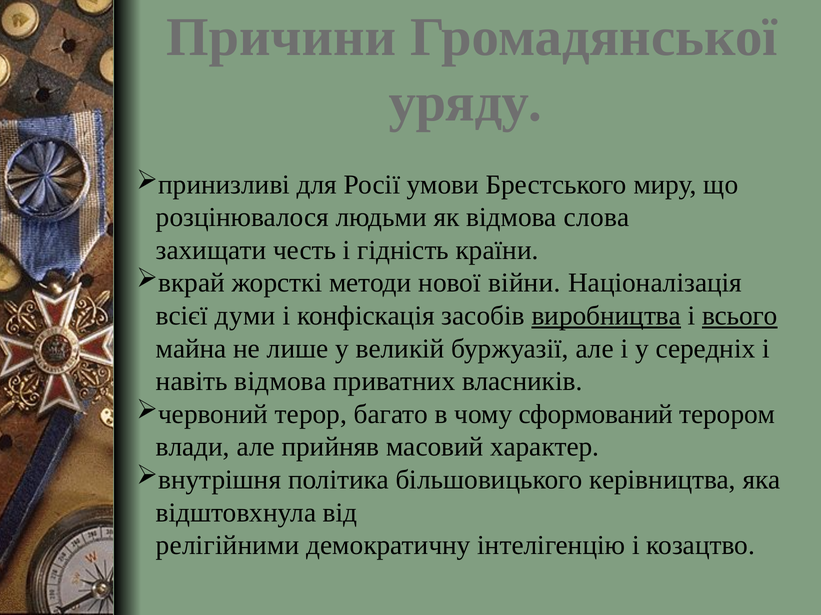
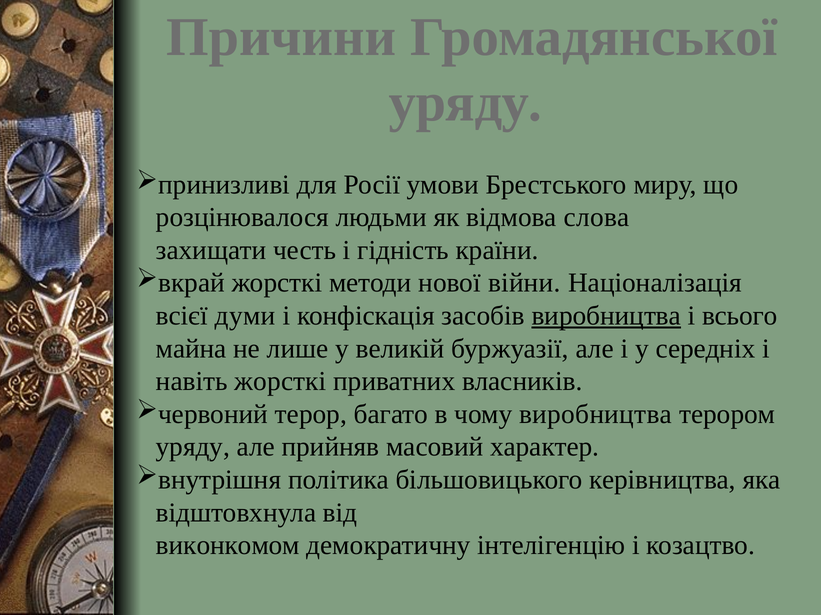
всього underline: present -> none (740, 316)
навіть відмова: відмова -> жорсткі (280, 382)
чому сформований: сформований -> виробництва (596, 415)
влади: влади -> уряду (193, 447)
релігійними: релігійними -> виконкомом (228, 546)
